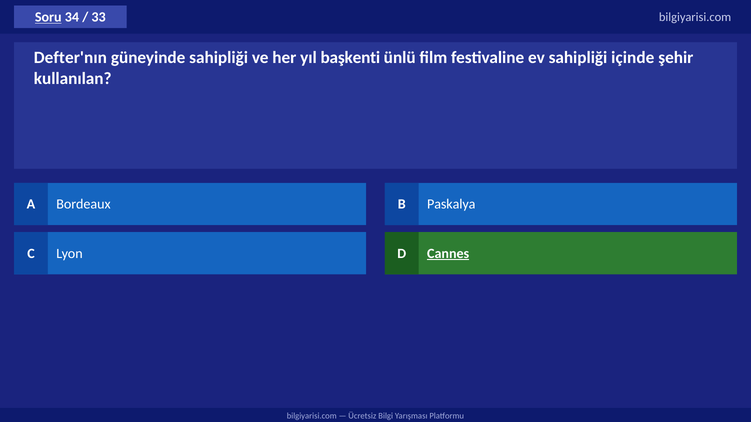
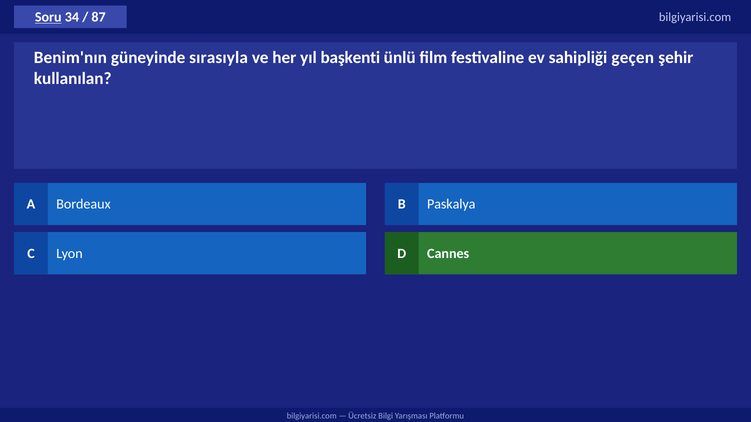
33: 33 -> 87 (99, 17)
Defter'nın: Defter'nın -> Benim'nın (70, 58)
güneyinde sahipliği: sahipliği -> sırasıyla (219, 58)
içinde: içinde -> geçen (633, 58)
Cannes underline: present -> none (448, 254)
